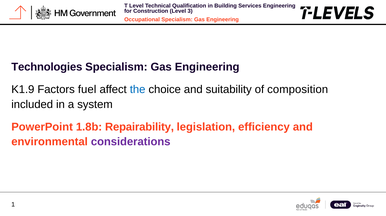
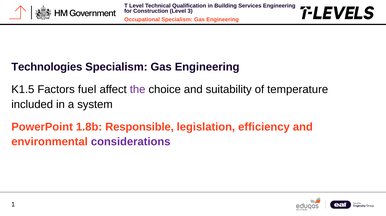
K1.9: K1.9 -> K1.5 (23, 89)
the colour: blue -> purple (138, 89)
composition: composition -> temperature (298, 89)
Repairability: Repairability -> Responsible (139, 127)
